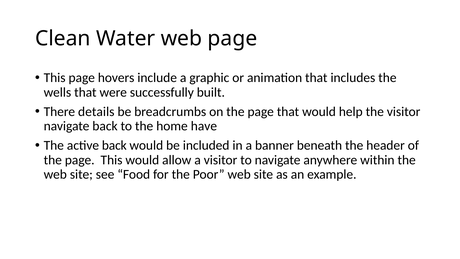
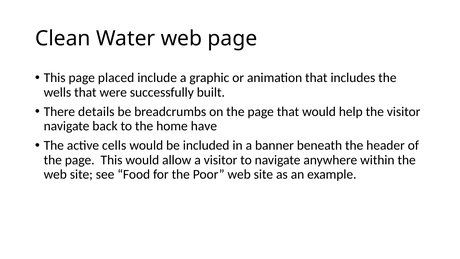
hovers: hovers -> placed (116, 78)
active back: back -> cells (114, 145)
